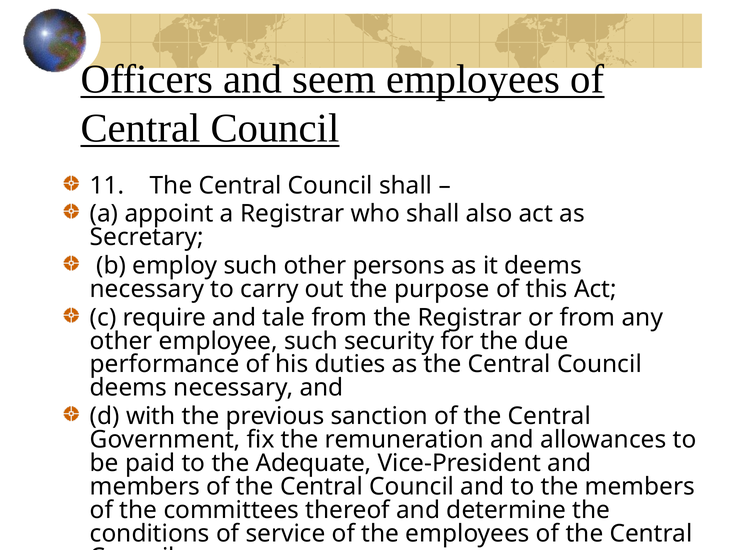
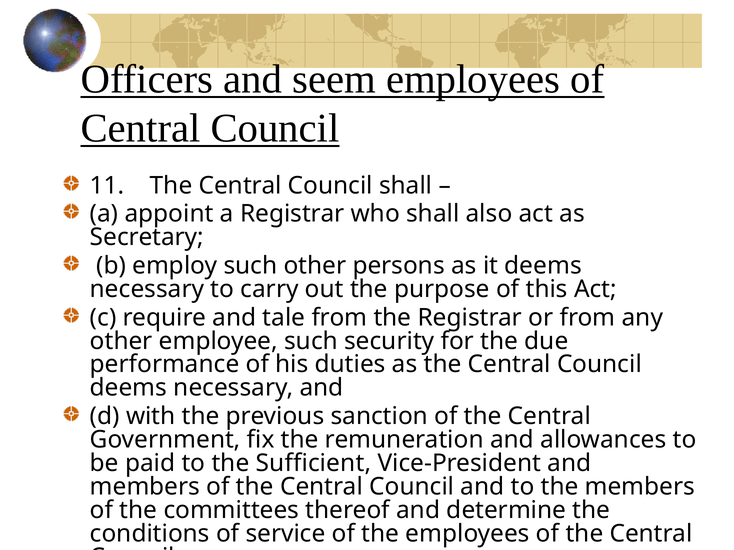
Adequate: Adequate -> Sufficient (313, 464)
